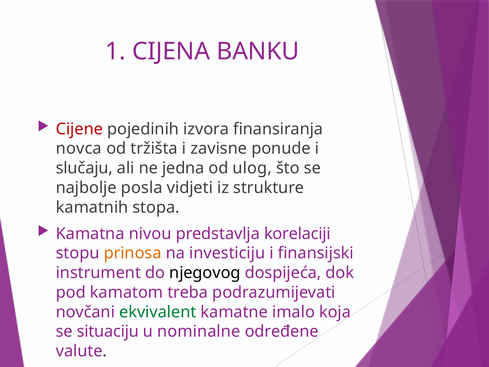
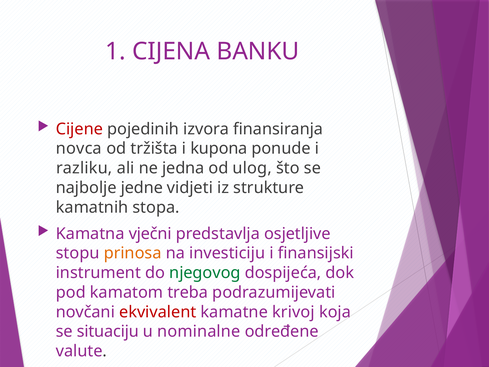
zavisne: zavisne -> kupona (219, 148)
slučaju: slučaju -> razliku (84, 168)
posla: posla -> jedne (142, 188)
nivou: nivou -> vječni (150, 234)
korelaciji: korelaciji -> osjetljive (297, 234)
njegovog colour: black -> green (205, 273)
ekvivalent colour: green -> red (158, 312)
imalo: imalo -> krivoj (293, 312)
